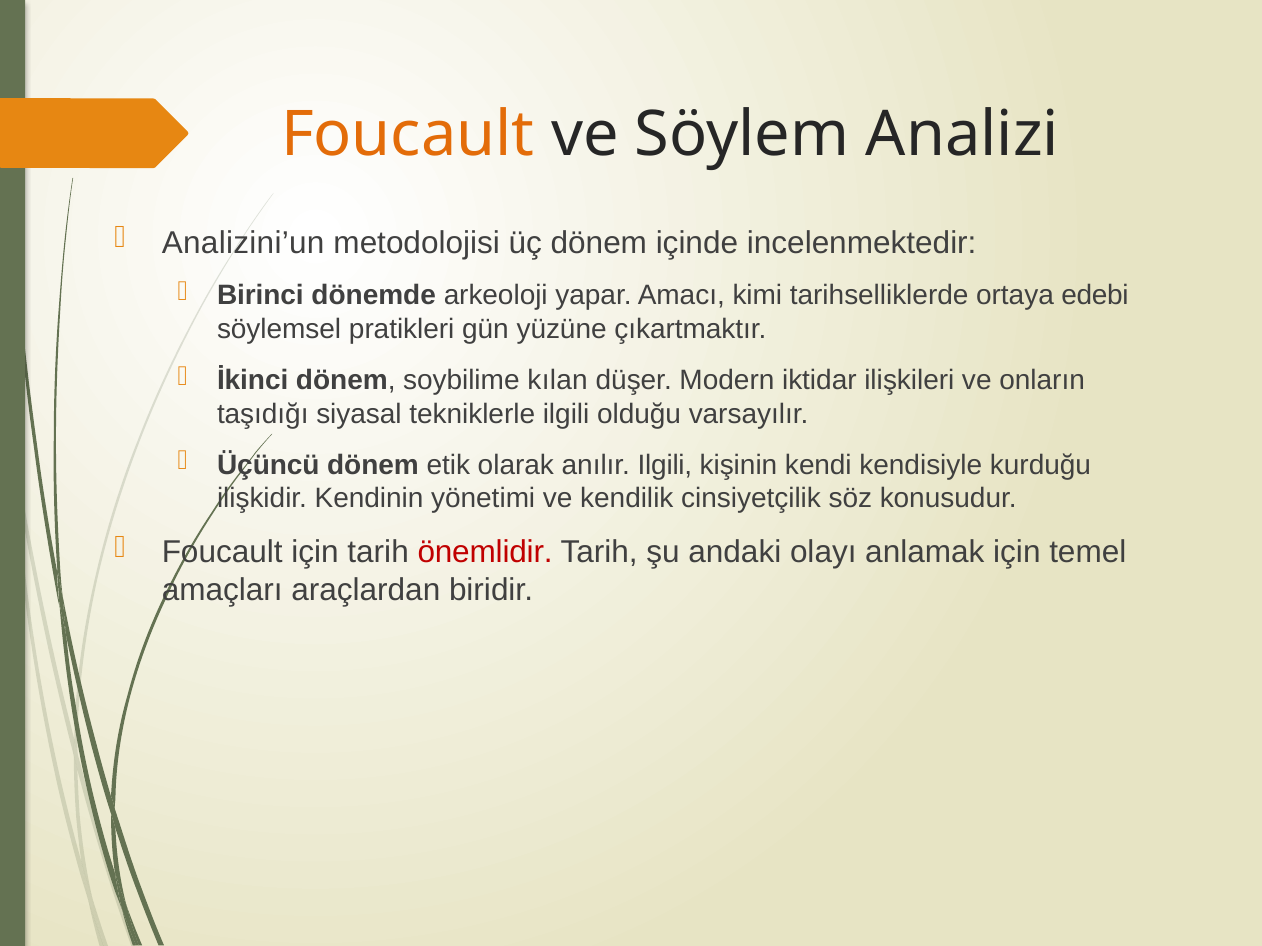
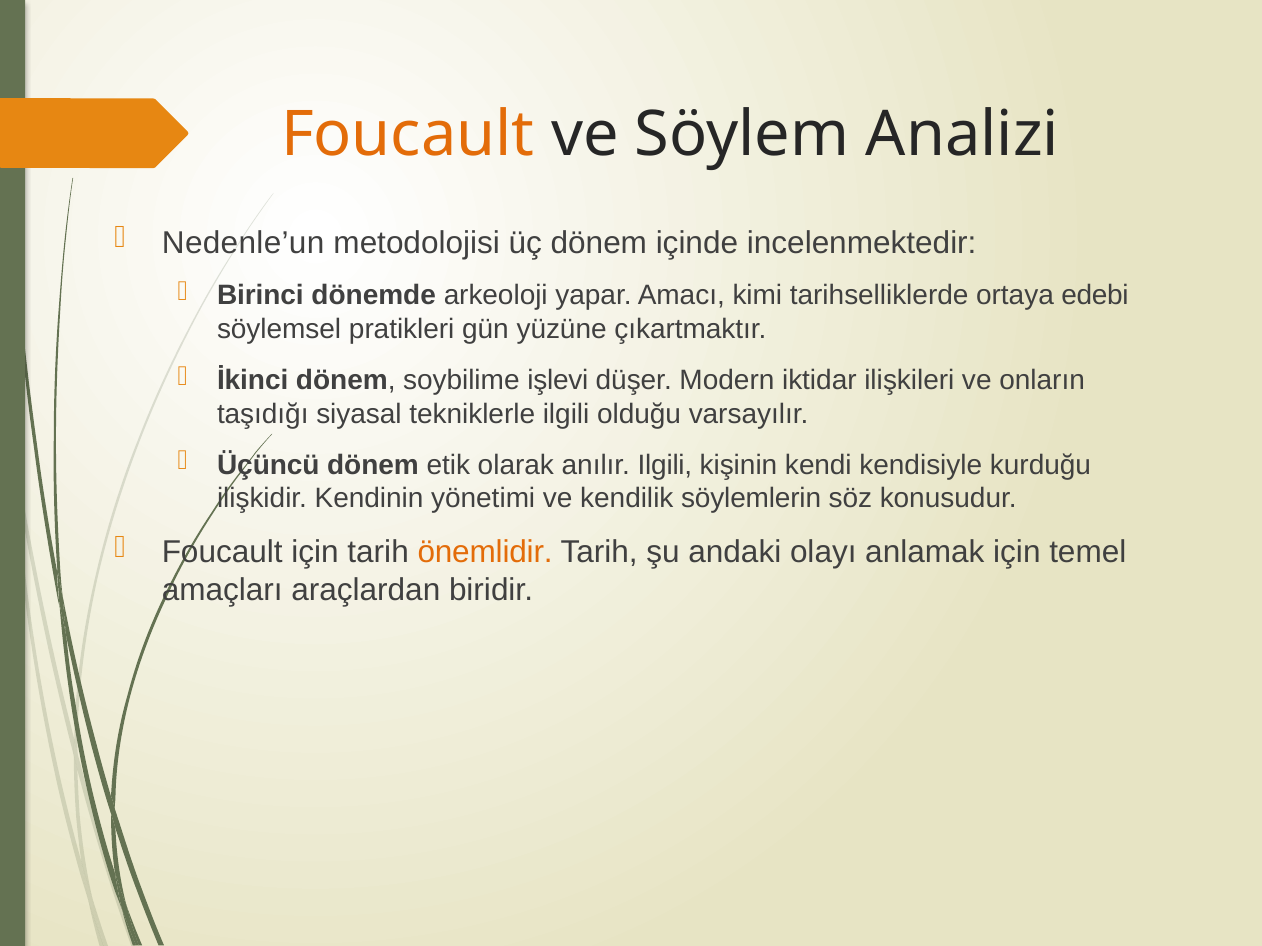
Analizini’un: Analizini’un -> Nedenle’un (243, 243)
kılan: kılan -> işlevi (558, 381)
cinsiyetçilik: cinsiyetçilik -> söylemlerin (751, 499)
önemlidir colour: red -> orange (485, 552)
